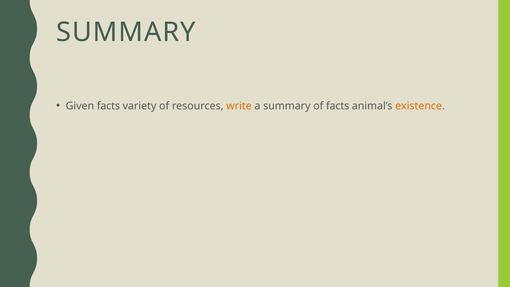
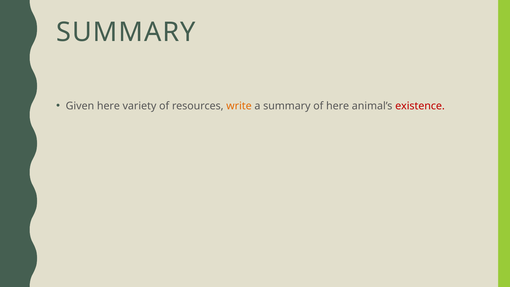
Given facts: facts -> here (108, 106)
of facts: facts -> here (338, 106)
existence colour: orange -> red (420, 106)
